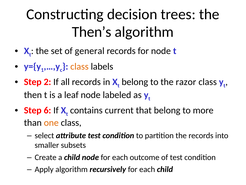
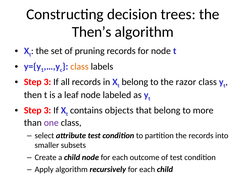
general: general -> pruning (90, 51)
2: 2 -> 3 (47, 82)
6: 6 -> 3 (47, 110)
current: current -> objects (119, 110)
one colour: orange -> purple (51, 122)
